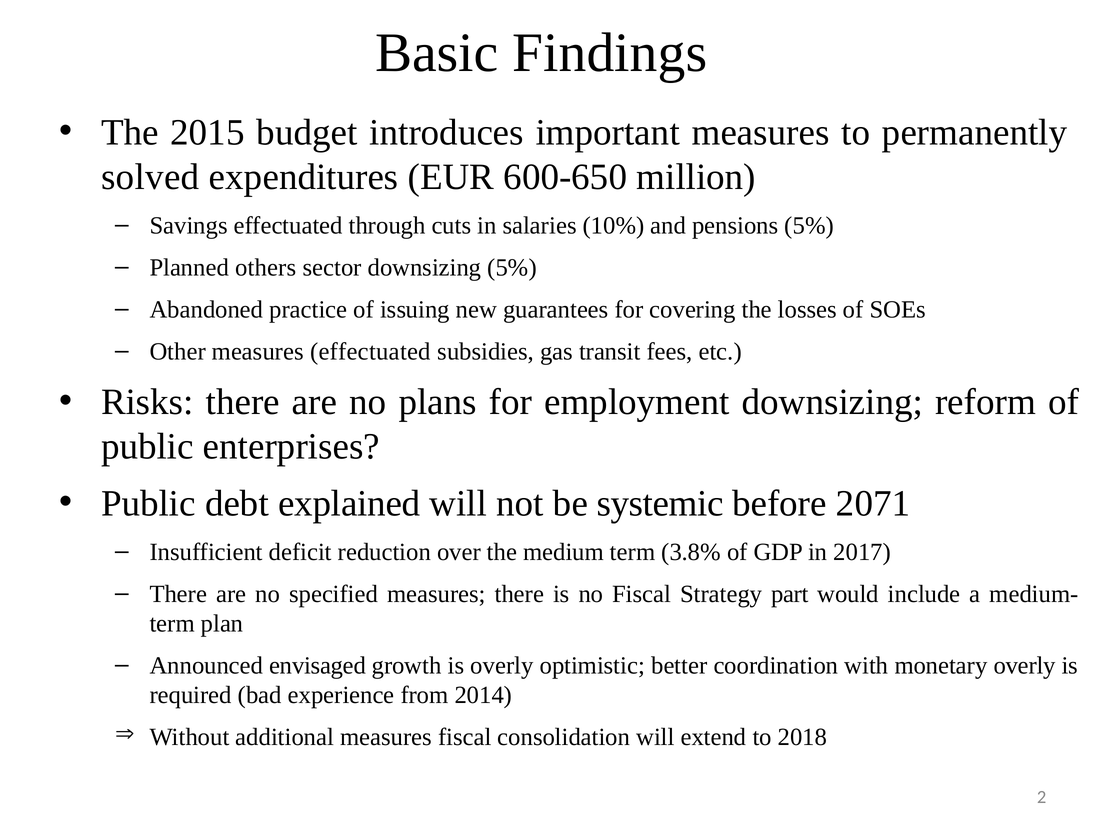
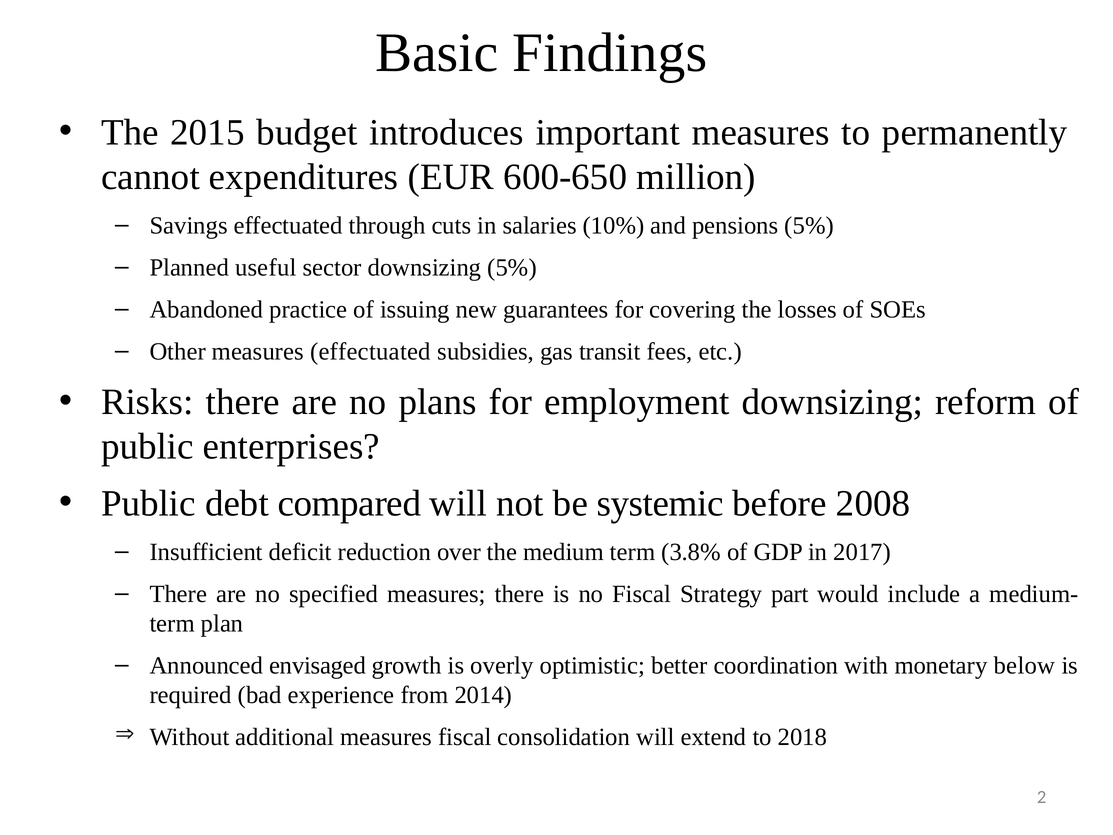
solved: solved -> cannot (150, 177)
others: others -> useful (266, 267)
explained: explained -> compared (349, 503)
2071: 2071 -> 2008 (873, 503)
monetary overly: overly -> below (1024, 665)
